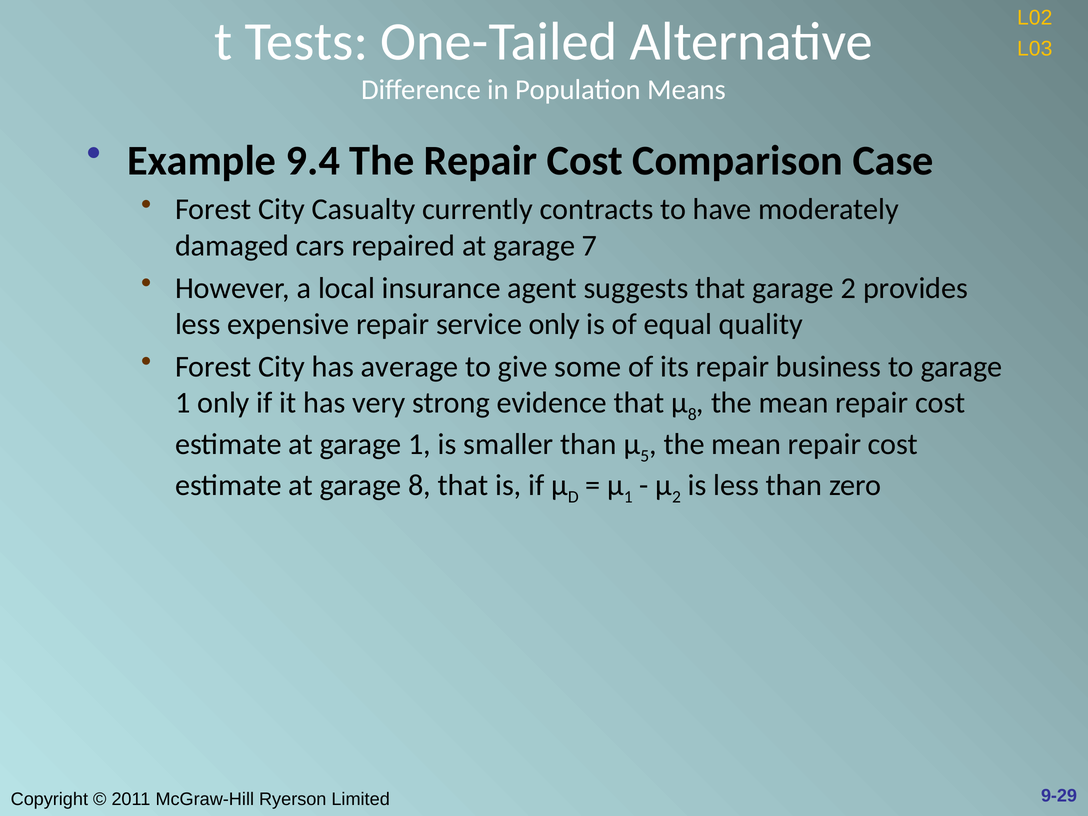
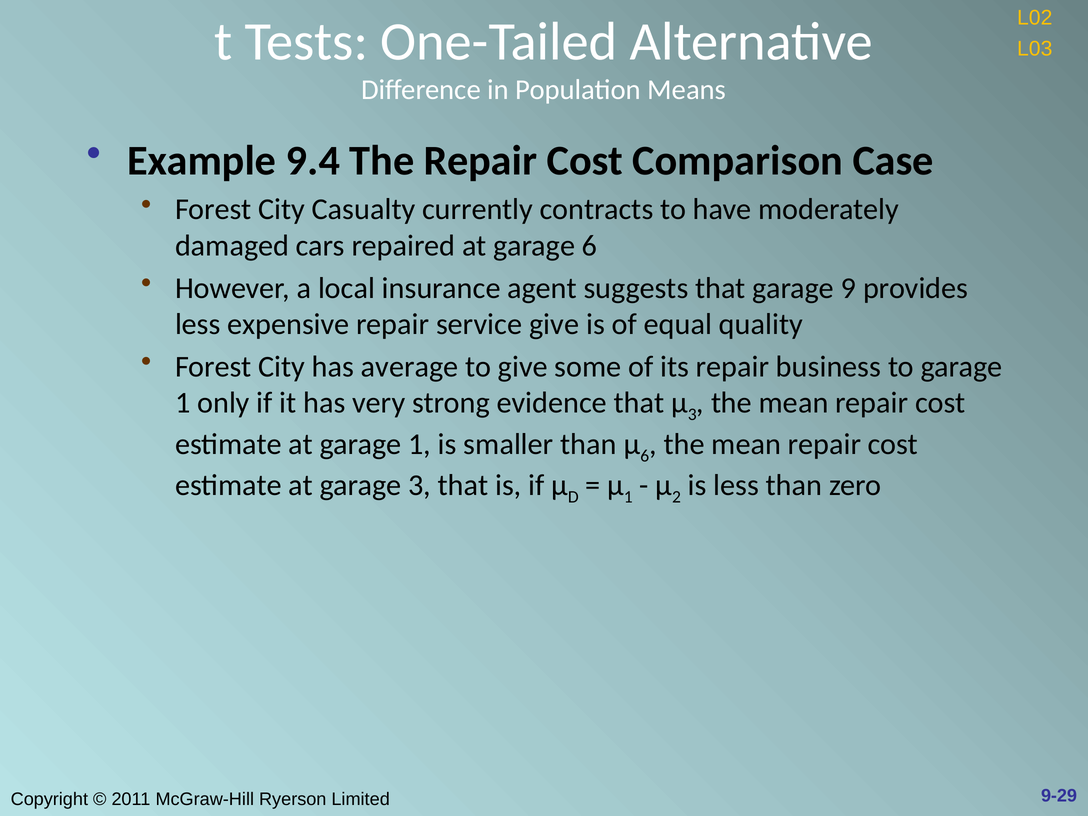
garage 7: 7 -> 6 (589, 246)
garage 2: 2 -> 9 (848, 288)
service only: only -> give (554, 324)
8: 8 -> 3 (692, 415)
5: 5 -> 6 (645, 456)
garage 8: 8 -> 3 (420, 485)
